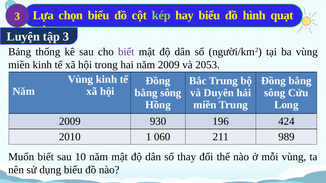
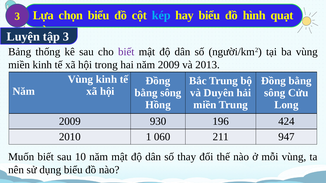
kép colour: light green -> light blue (161, 15)
2053: 2053 -> 2013 (208, 65)
989: 989 -> 947 (286, 137)
